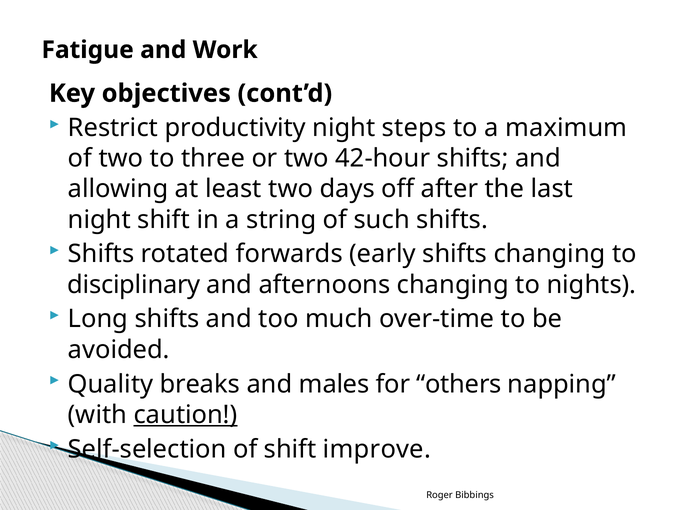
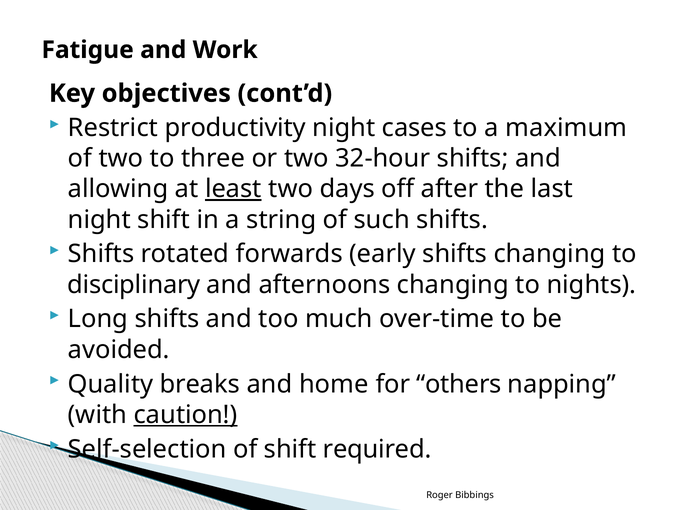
steps: steps -> cases (414, 128)
42-hour: 42-hour -> 32-hour (383, 158)
least underline: none -> present (233, 189)
males: males -> home (334, 384)
improve: improve -> required (377, 449)
